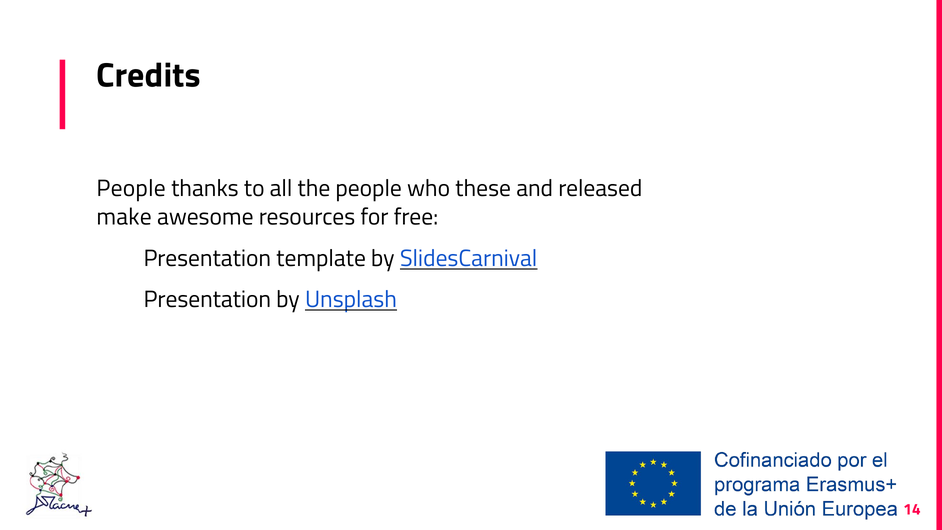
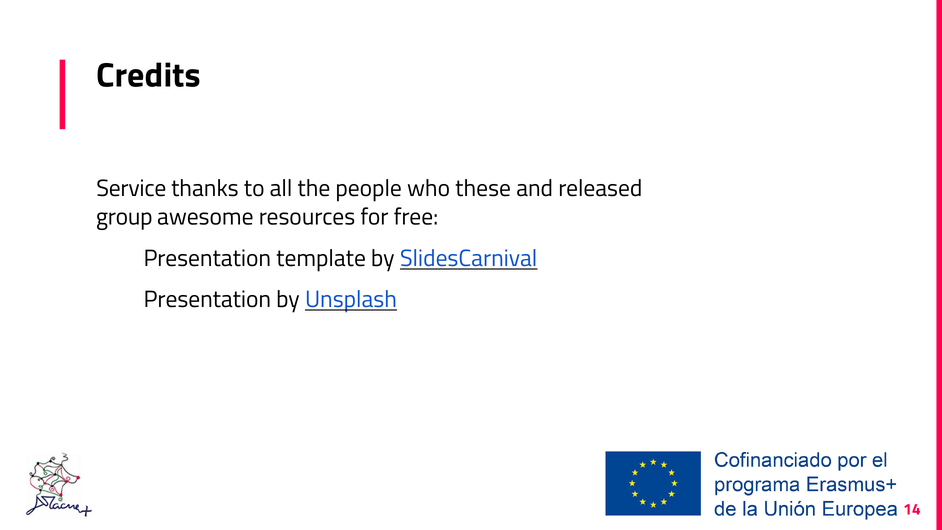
People: People -> Service (131, 189)
make: make -> group (124, 217)
